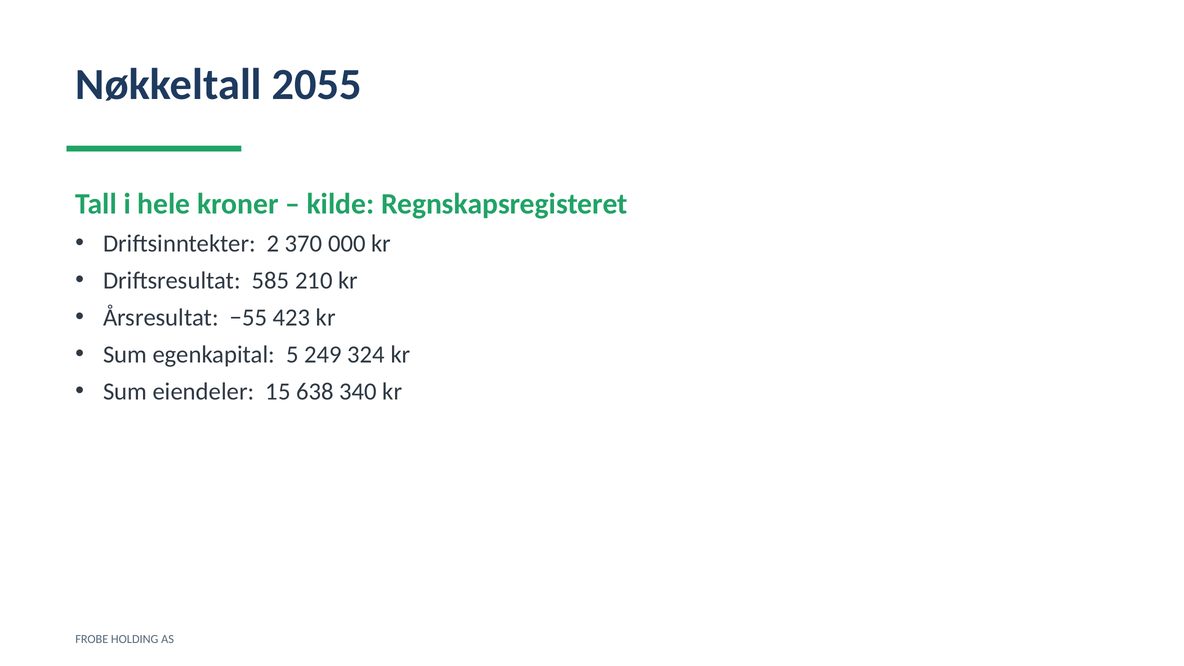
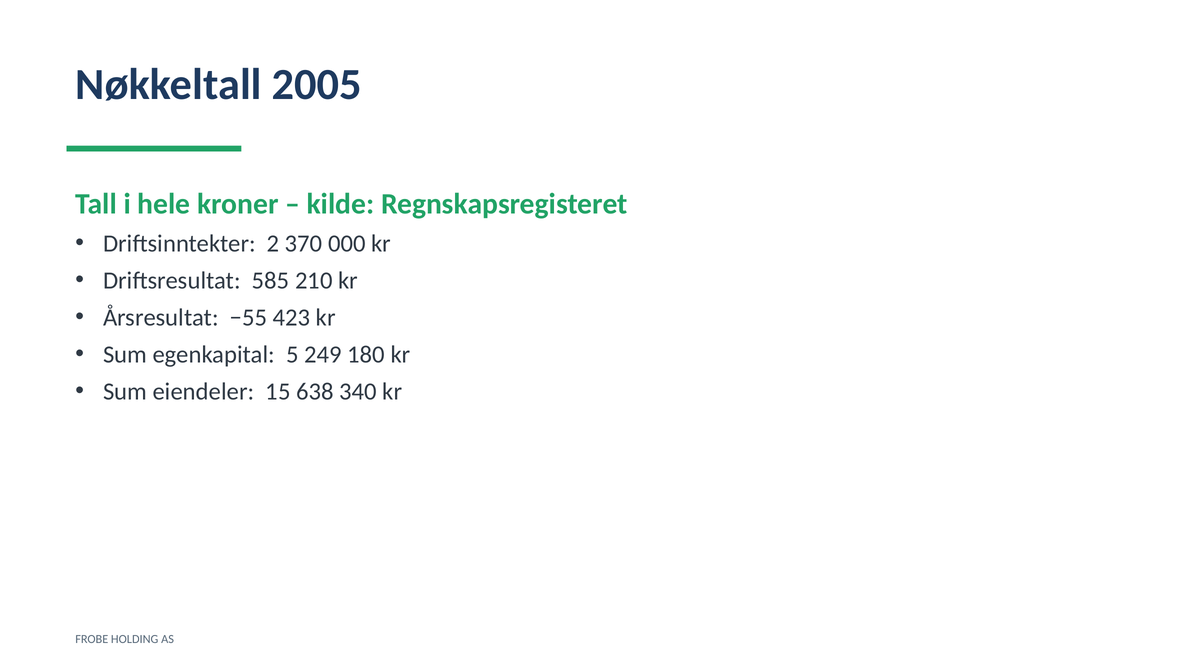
2055: 2055 -> 2005 (317, 85)
324: 324 -> 180 (366, 355)
